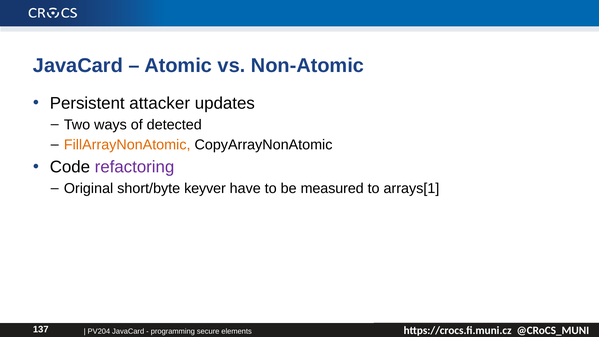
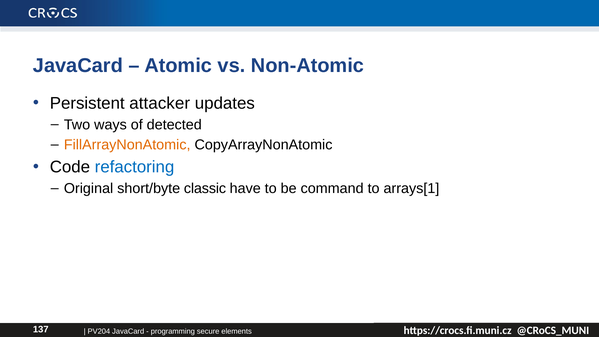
refactoring colour: purple -> blue (135, 167)
keyver: keyver -> classic (205, 188)
measured: measured -> command (332, 188)
